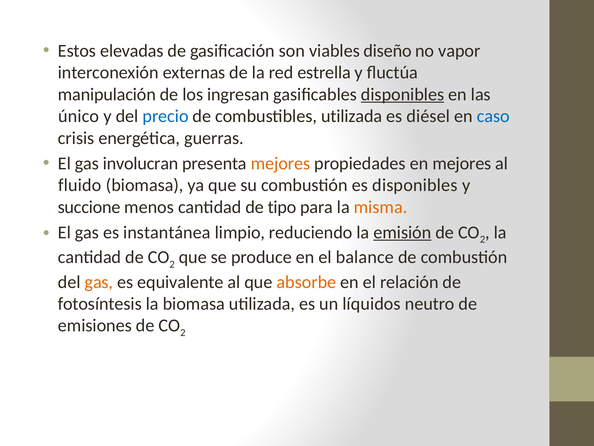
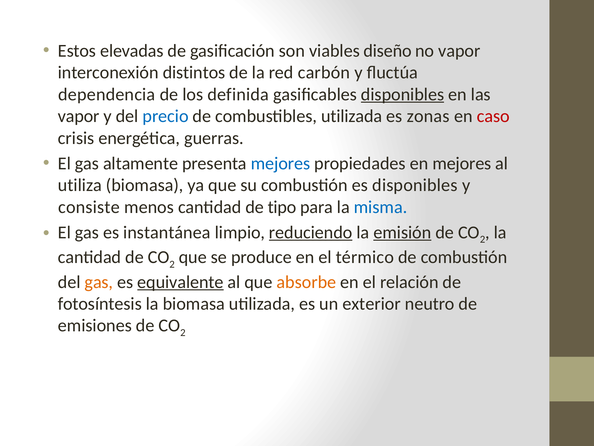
externas: externas -> distintos (194, 73)
estrella: estrella -> carbón (324, 73)
manipulación: manipulación -> dependencia (107, 94)
ingresan: ingresan -> definida (238, 94)
único: único -> vapor (79, 116)
diésel: diésel -> zonas (428, 116)
caso colour: blue -> red (493, 116)
involucran: involucran -> altamente (141, 163)
mejores colour: orange -> blue (280, 163)
fluido: fluido -> utiliza (80, 185)
succione: succione -> consiste (89, 207)
misma colour: orange -> blue (381, 207)
reduciendo underline: none -> present (311, 232)
balance: balance -> térmico (365, 257)
equivalente underline: none -> present (180, 282)
líquidos: líquidos -> exterior (372, 303)
